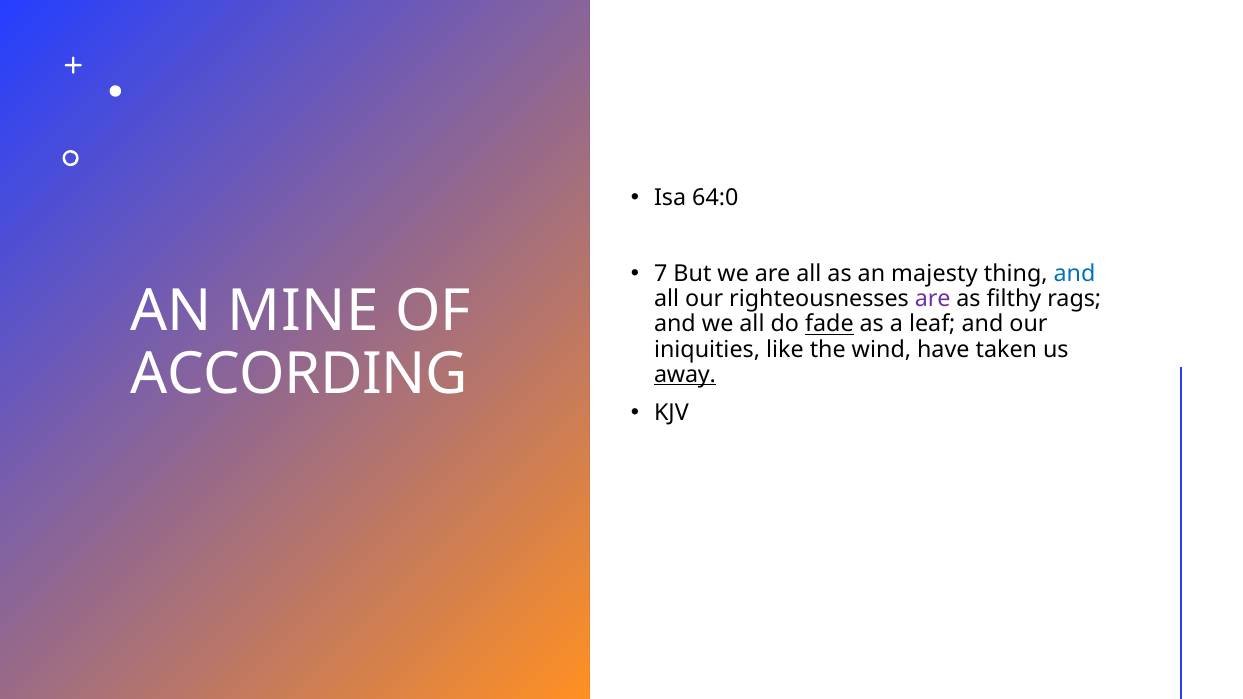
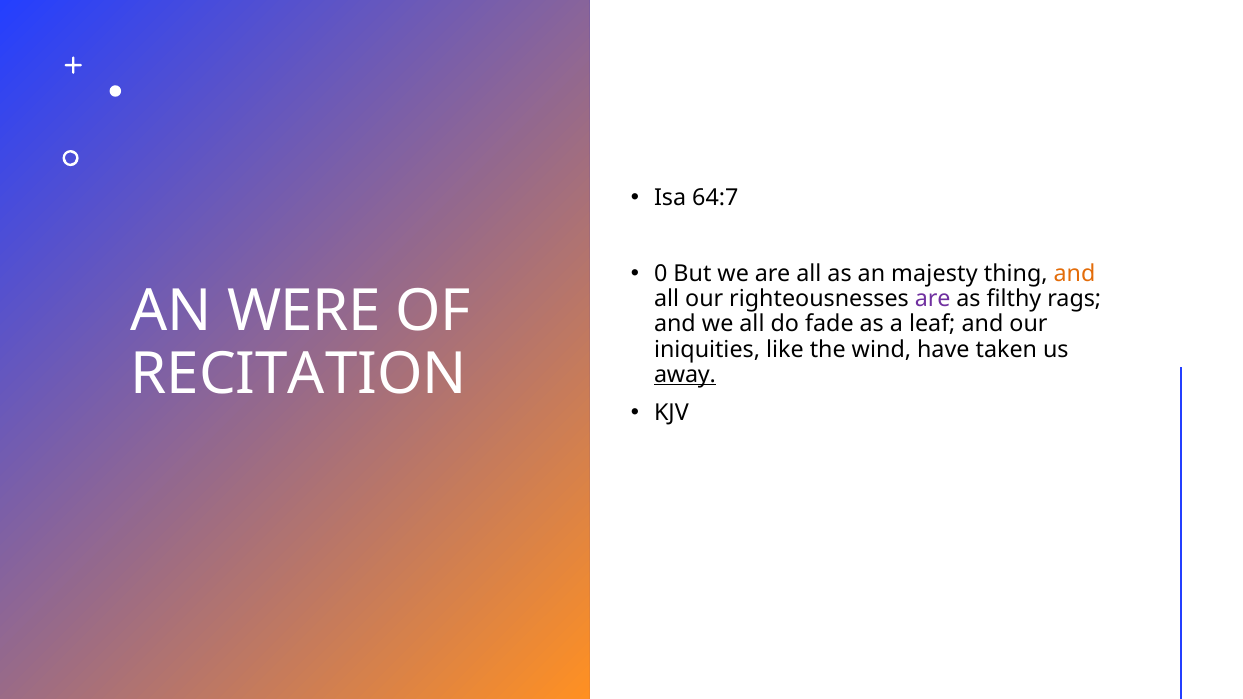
64:0: 64:0 -> 64:7 (715, 198)
7: 7 -> 0 (661, 274)
and colour: blue -> orange (1075, 274)
MINE: MINE -> WERE (304, 312)
fade underline: present -> none (829, 324)
ACCORDING: ACCORDING -> RECITATION (299, 375)
